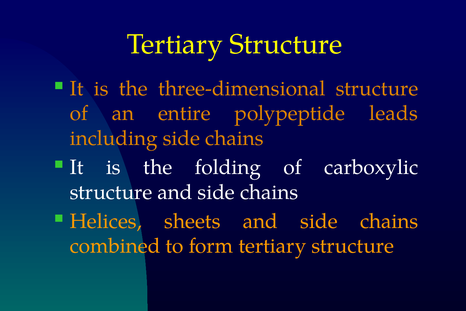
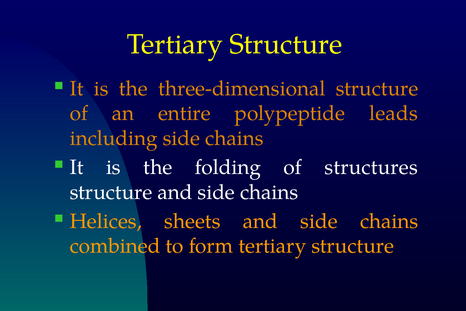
carboxylic: carboxylic -> structures (371, 167)
